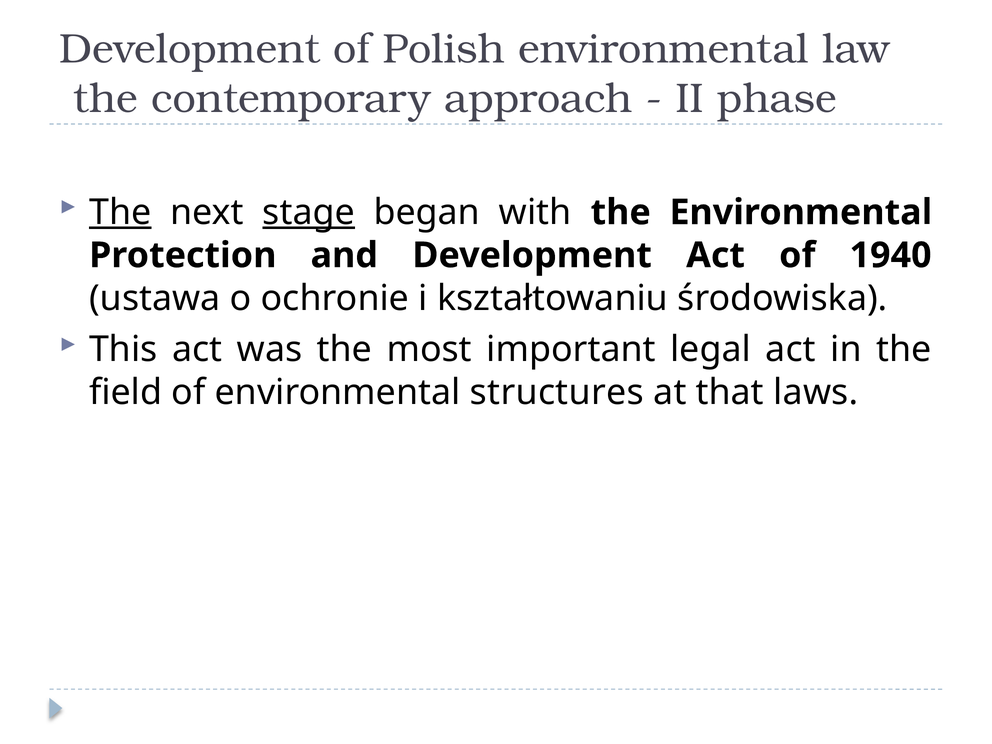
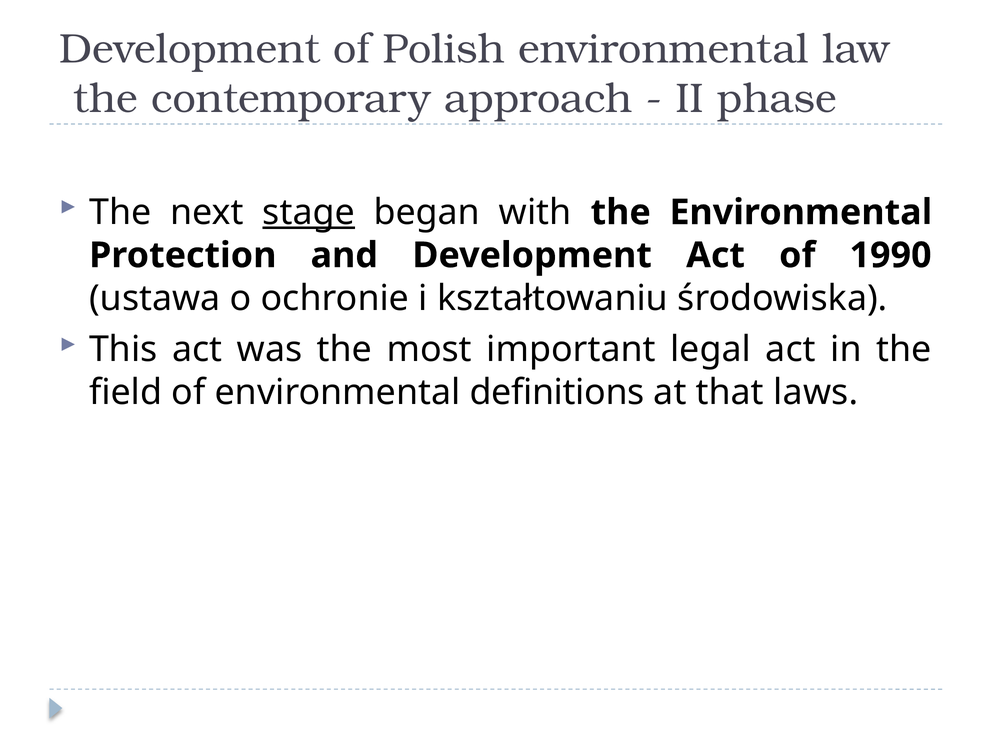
The underline: present -> none (120, 212)
1940: 1940 -> 1990 (891, 255)
structures: structures -> definitions (557, 393)
